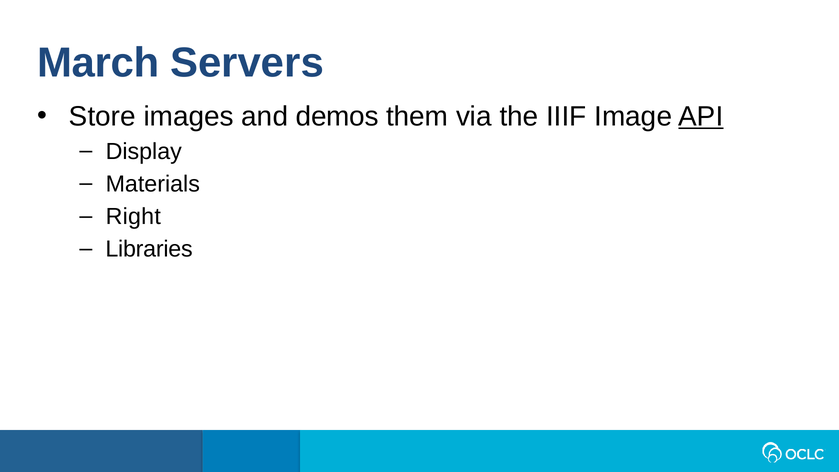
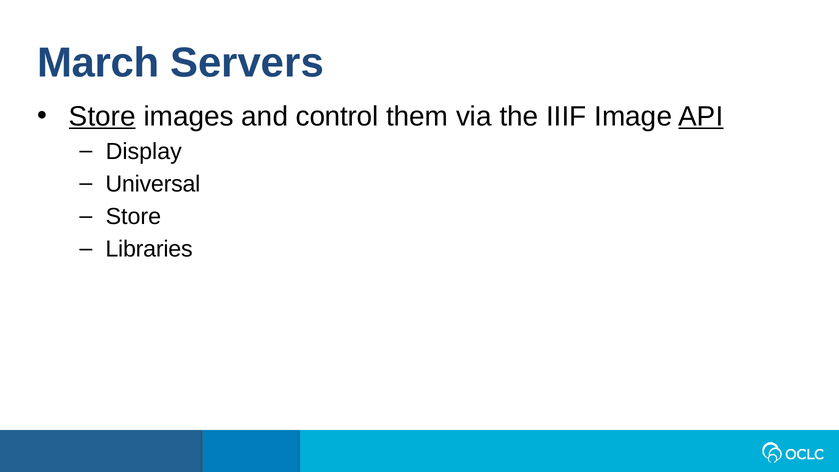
Store underline: none -> present (102, 116)
demos: demos -> control (337, 116)
Materials: Materials -> Universal (153, 184)
Right: Right -> Store (133, 217)
